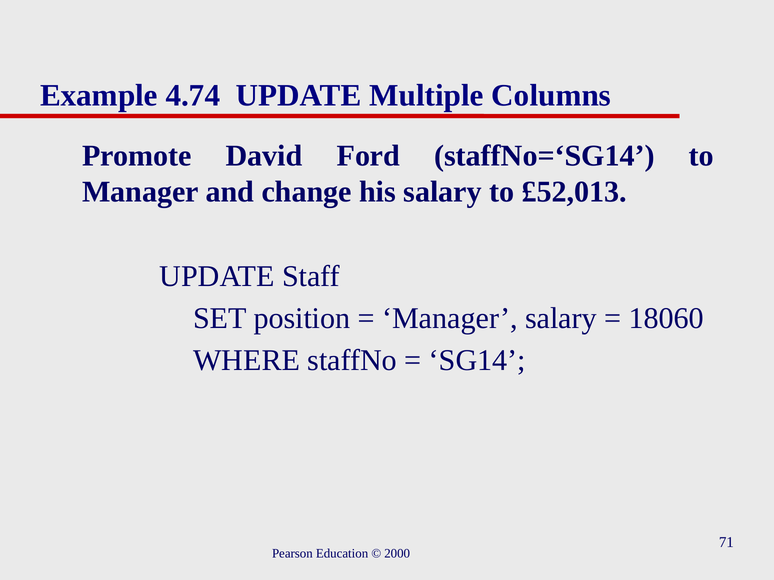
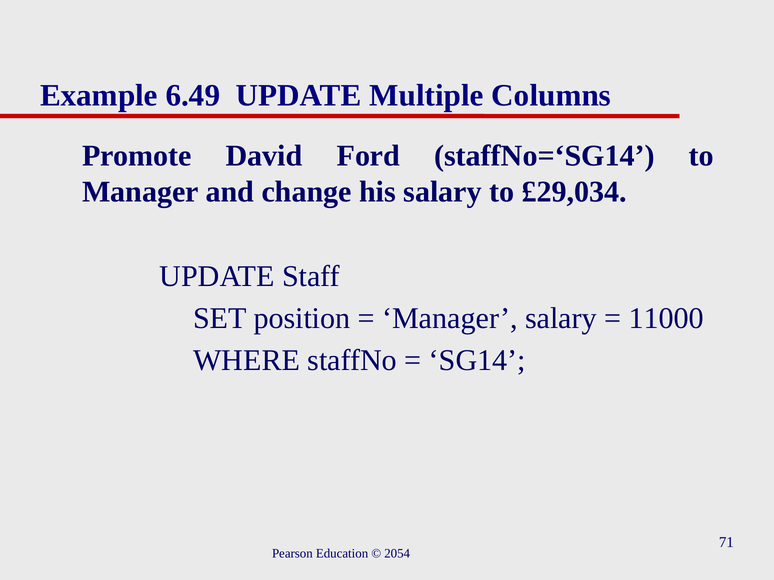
4.74: 4.74 -> 6.49 (193, 96)
£52,013: £52,013 -> £29,034 (574, 192)
18060: 18060 -> 11000 (666, 319)
2000: 2000 -> 2054 (397, 554)
